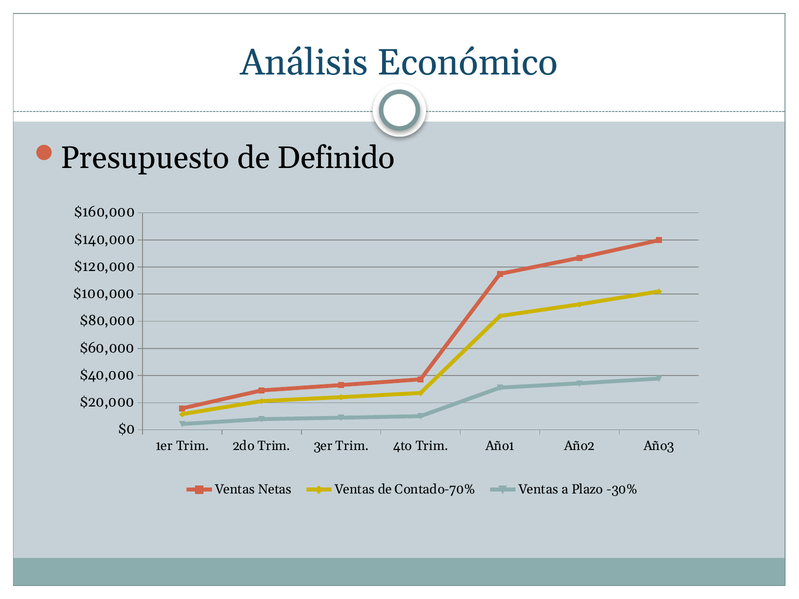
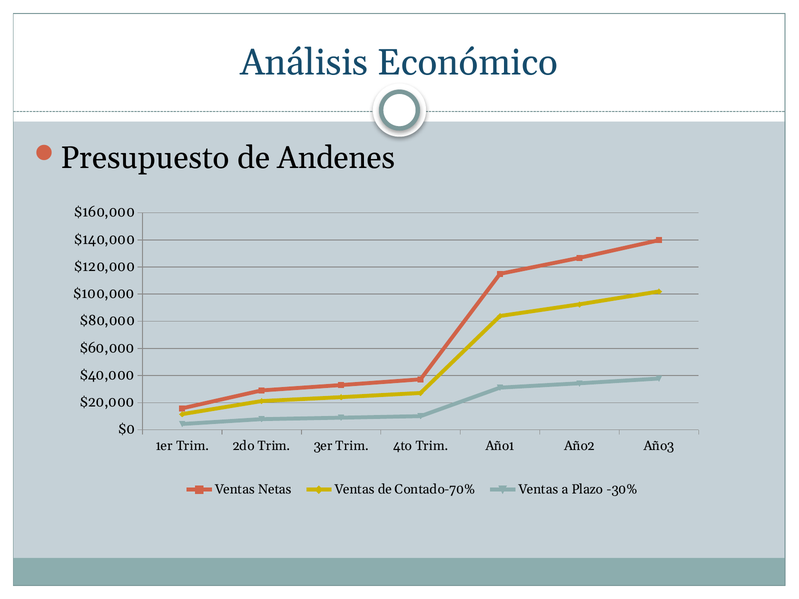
Definido: Definido -> Andenes (336, 158)
